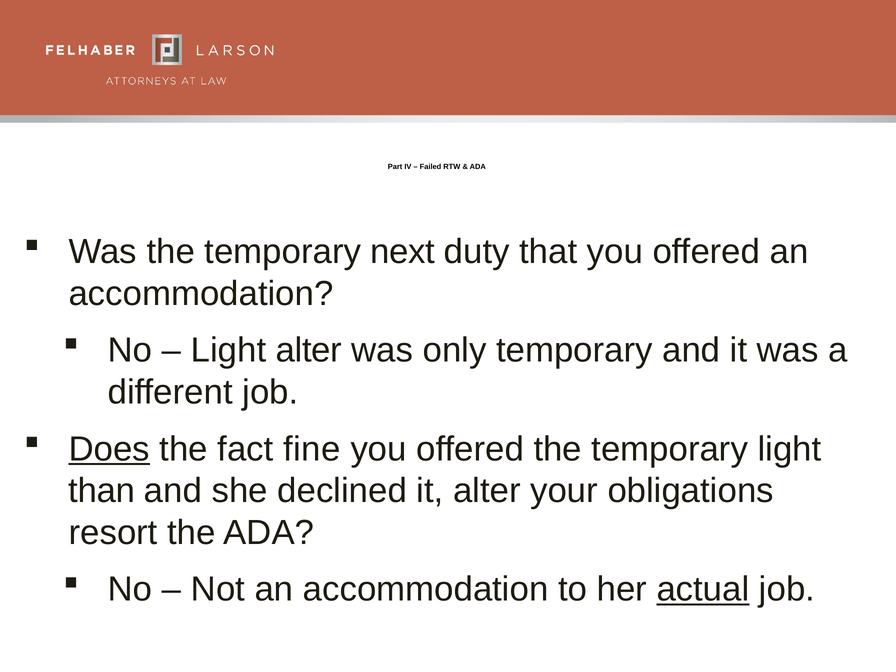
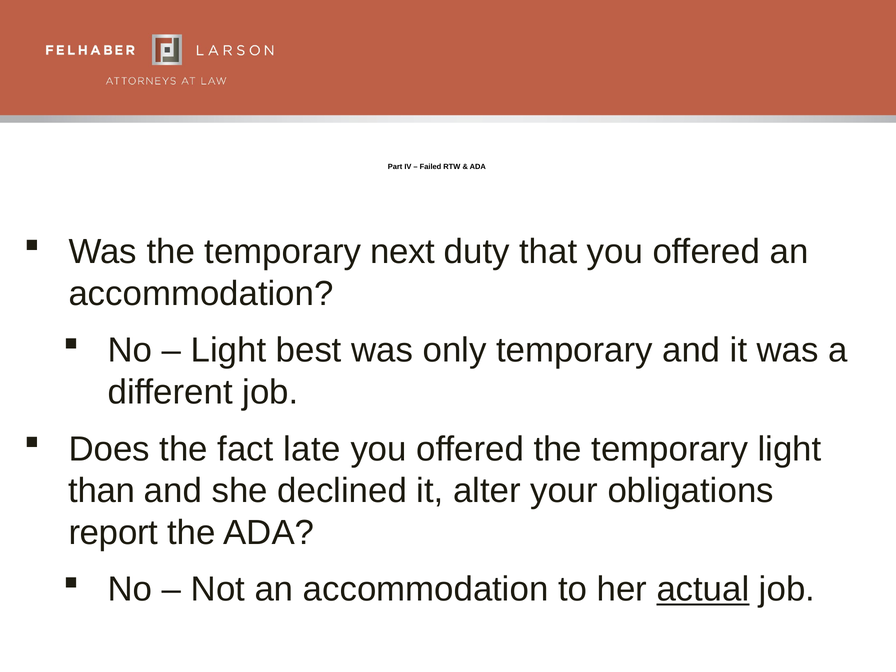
Light alter: alter -> best (309, 350)
Does underline: present -> none (109, 449)
fine: fine -> late (312, 449)
resort: resort -> report (113, 533)
